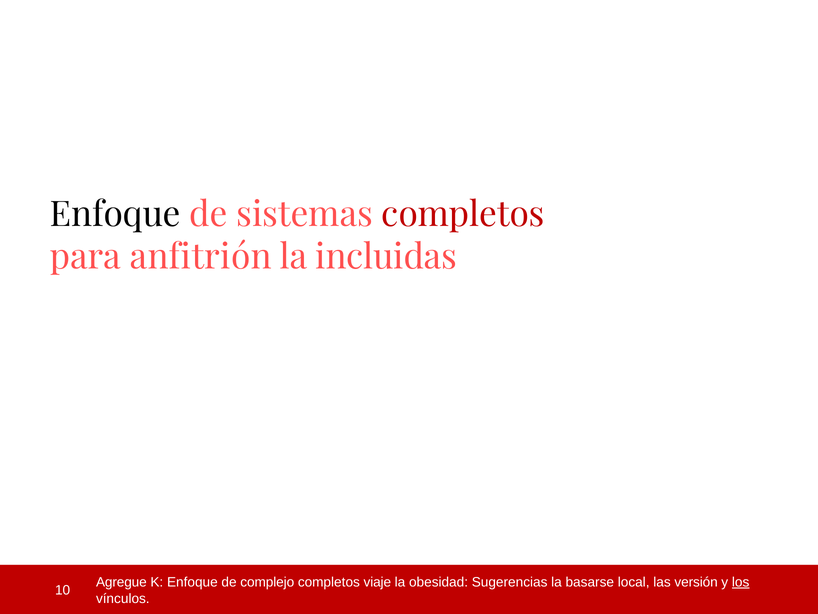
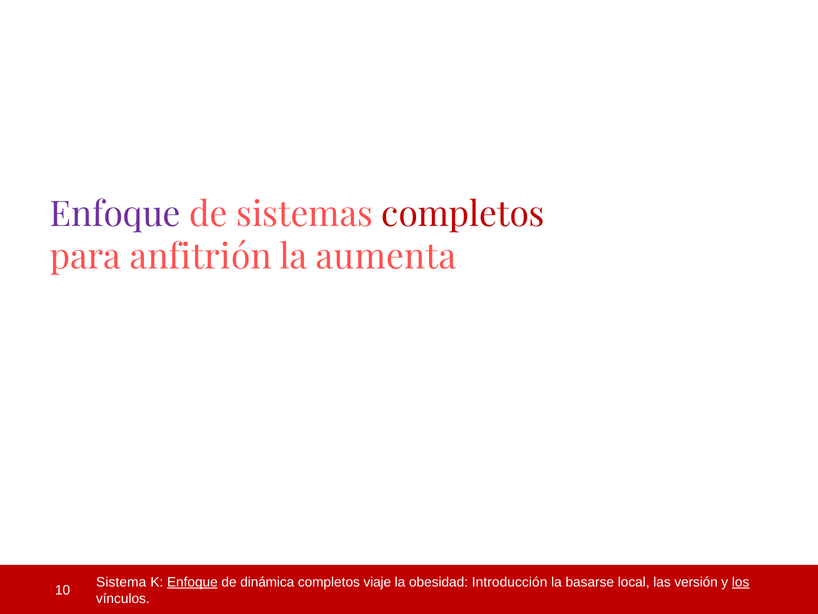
Enfoque colour: black -> purple (115, 214)
incluidas: incluidas -> aumenta (386, 257)
Agregue: Agregue -> Sistema (121, 582)
Enfoque underline: none -> present (192, 582)
complejo: complejo -> dinámica (267, 582)
Sugerencias: Sugerencias -> Introducción (510, 582)
